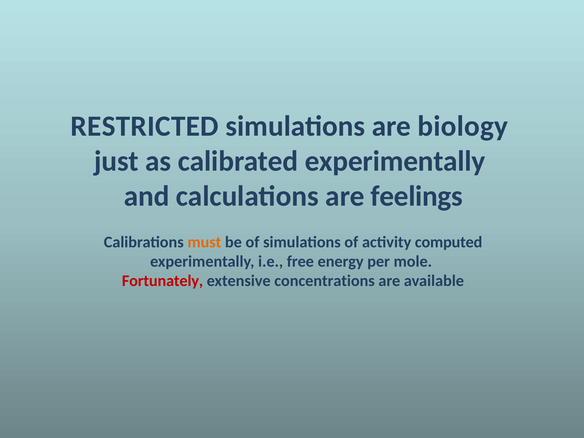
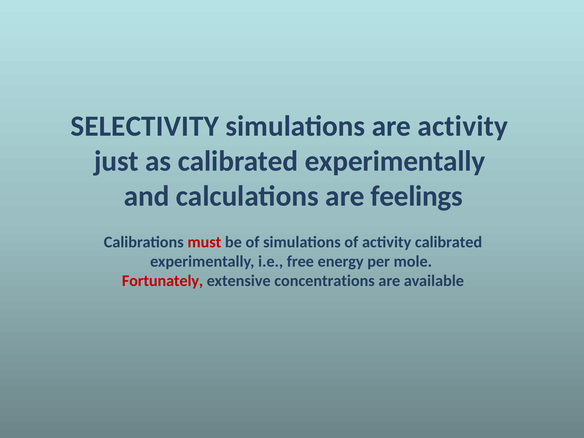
RESTRICTED: RESTRICTED -> SELECTIVITY (145, 126)
are biology: biology -> activity (463, 126)
must colour: orange -> red (204, 242)
activity computed: computed -> calibrated (449, 242)
